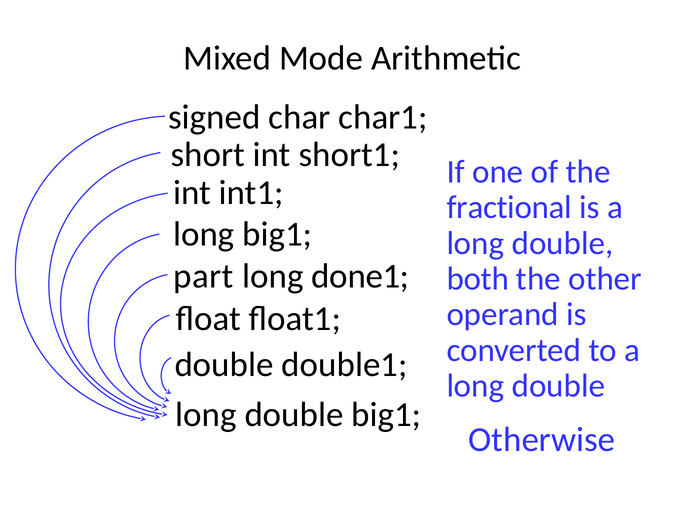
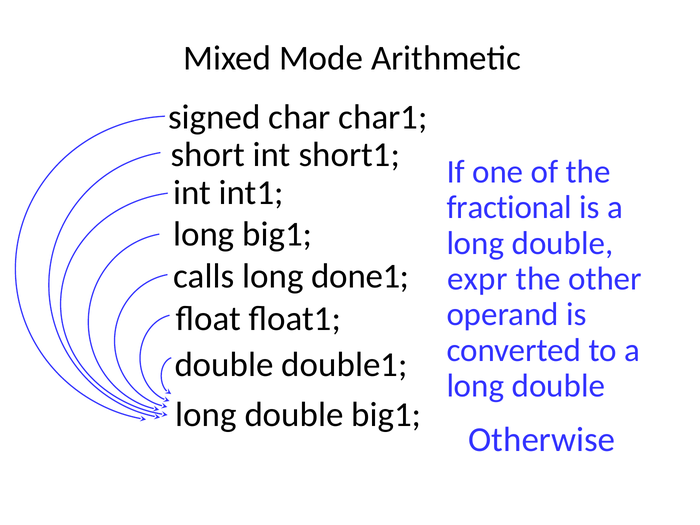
part: part -> calls (204, 276)
both: both -> expr (477, 279)
